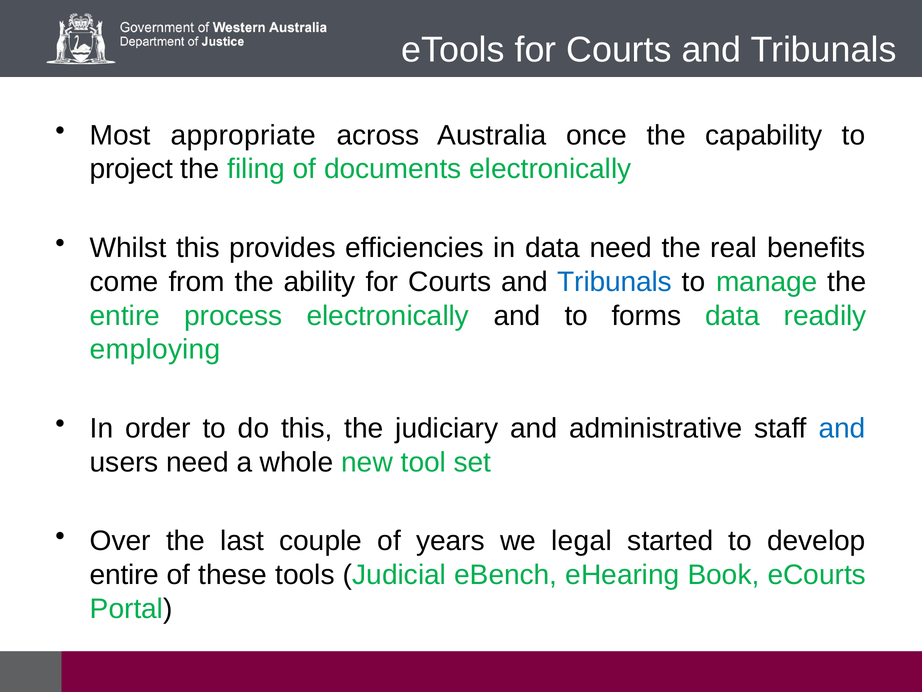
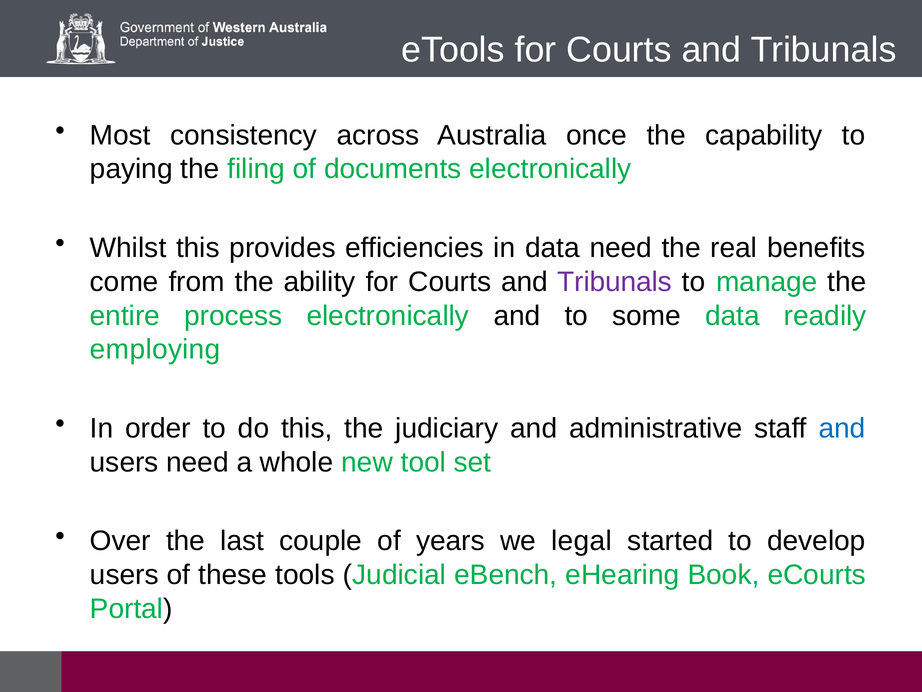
appropriate: appropriate -> consistency (244, 135)
project: project -> paying (131, 169)
Tribunals colour: blue -> purple (615, 282)
forms: forms -> some (646, 315)
entire: entire -> users (124, 575)
